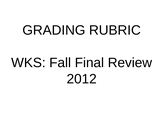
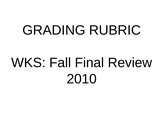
2012: 2012 -> 2010 (82, 79)
